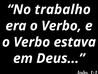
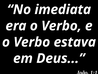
trabalho: trabalho -> imediata (63, 10)
